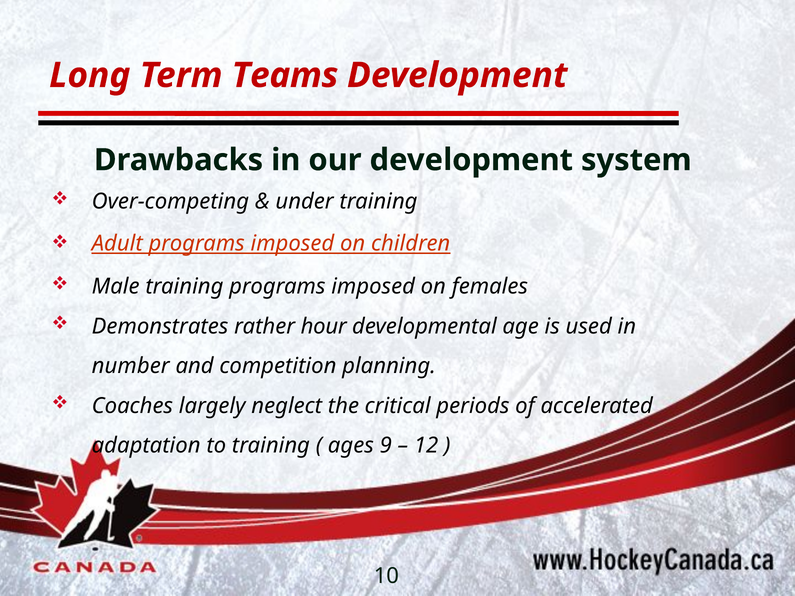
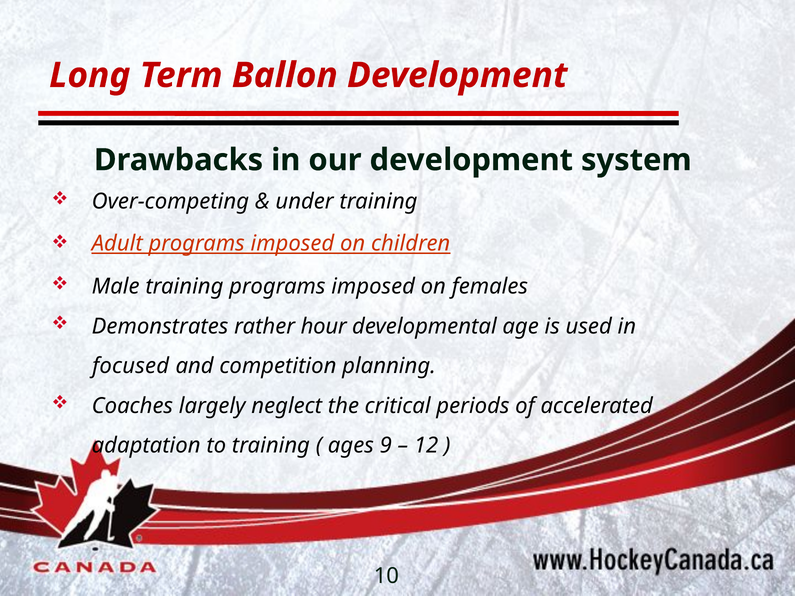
Teams: Teams -> Ballon (285, 75)
number: number -> focused (131, 366)
